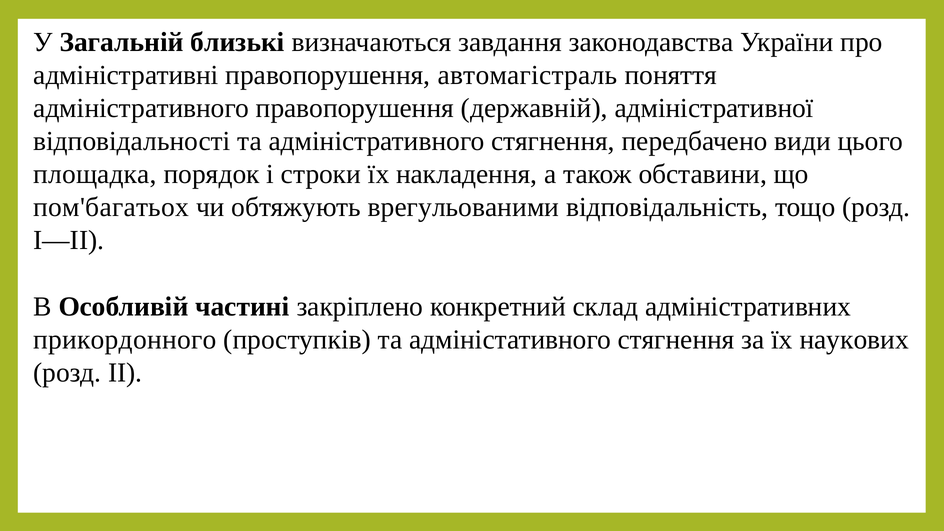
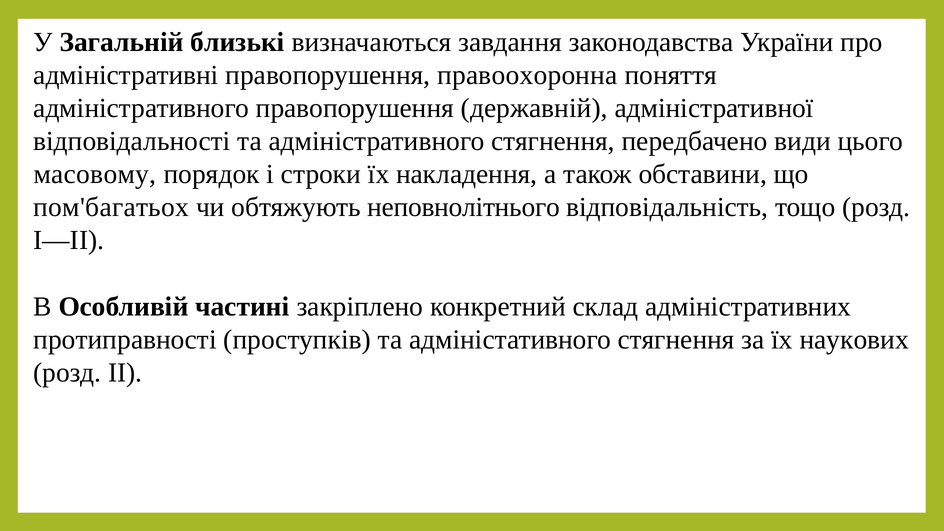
автомагістраль: автомагістраль -> правоохоронна (527, 75)
площадка: площадка -> масовому (95, 174)
врегульованими: врегульованими -> неповнолітнього (464, 207)
прикордонного: прикордонного -> протиправності (125, 340)
